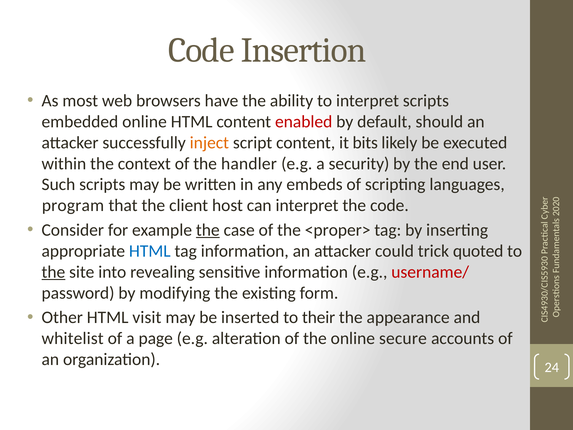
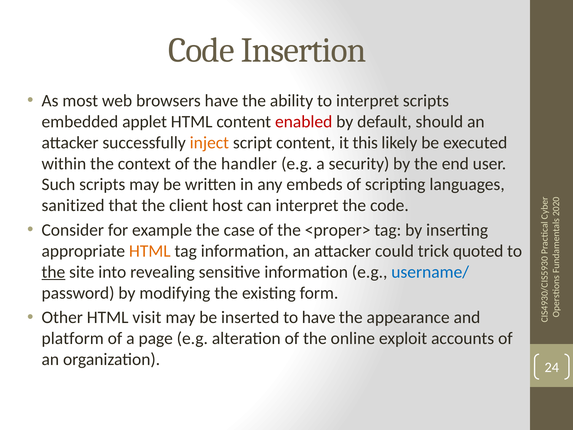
embedded online: online -> applet (145, 122)
bits: bits -> this (365, 142)
program: program -> sanitized (73, 205)
the underline: present -> none (208, 230)
HTML colour: blue -> orange (150, 251)
username/ colour: red -> blue (430, 272)
to their: their -> have (319, 317)
whitelist: whitelist -> platform (73, 338)
secure: secure -> exploit (403, 338)
